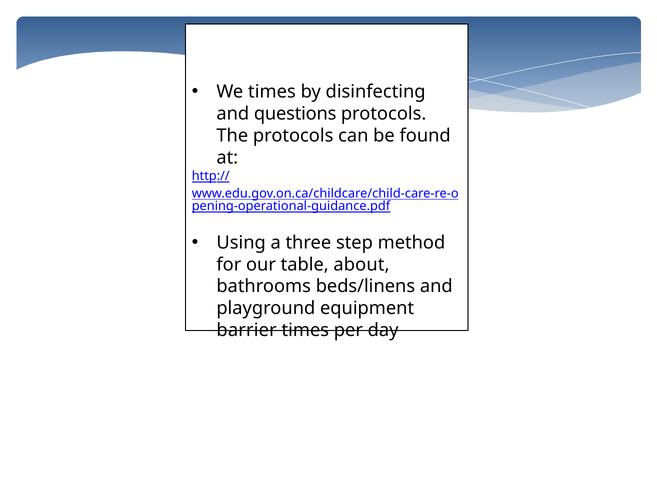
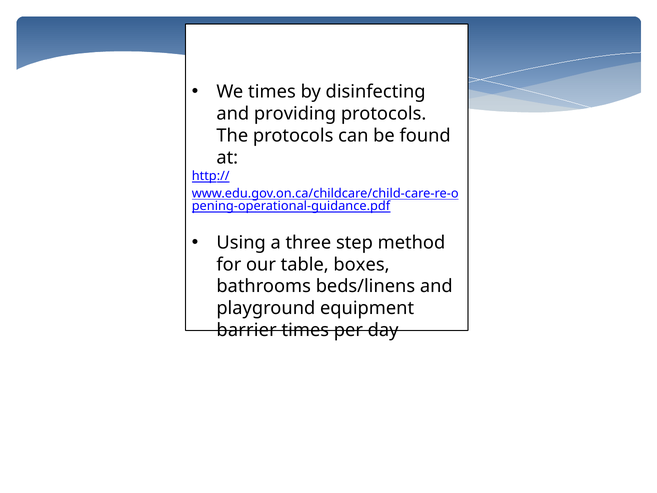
questions: questions -> providing (295, 114)
about: about -> boxes (362, 264)
